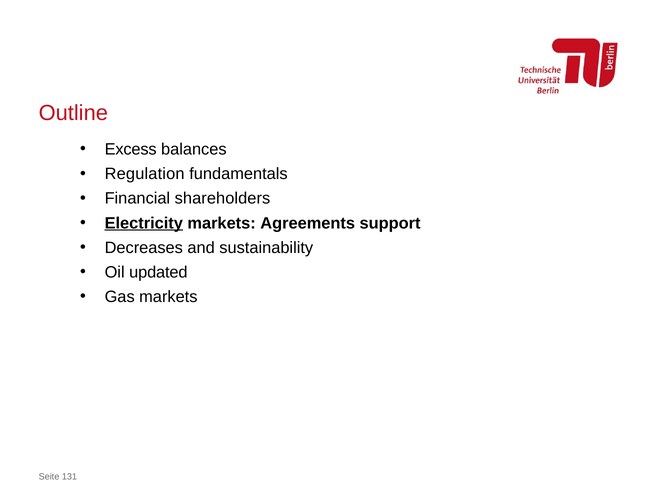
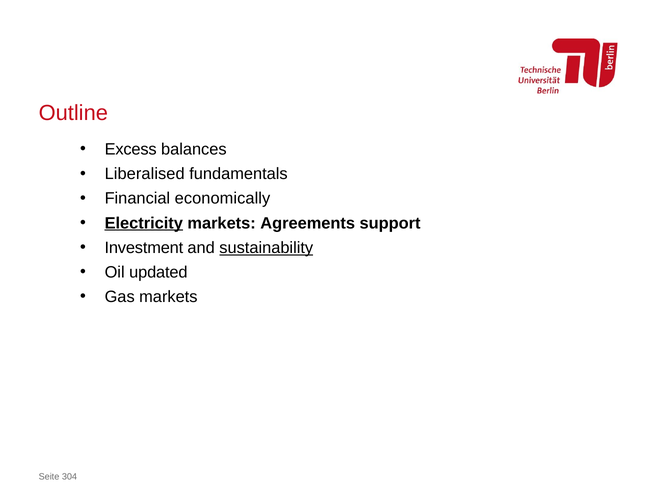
Regulation: Regulation -> Liberalised (145, 174)
shareholders: shareholders -> economically (222, 199)
Decreases: Decreases -> Investment (144, 248)
sustainability underline: none -> present (266, 248)
131: 131 -> 304 (69, 477)
